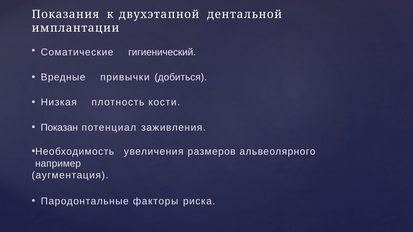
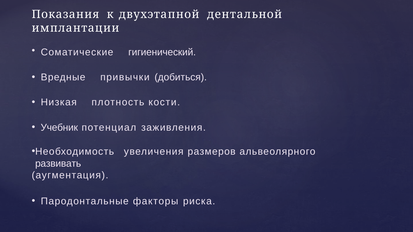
Показан: Показан -> Учебник (59, 128)
например: например -> развивать (58, 164)
